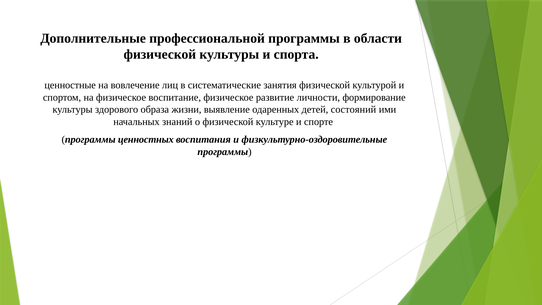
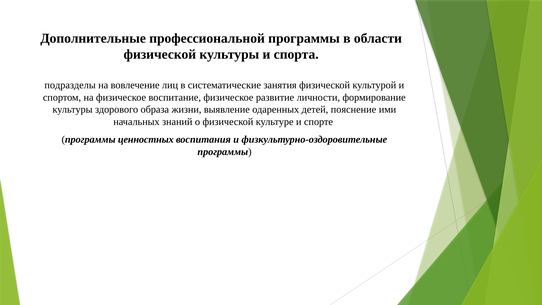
ценностные: ценностные -> подразделы (70, 85)
состояний: состояний -> пояснение (354, 110)
